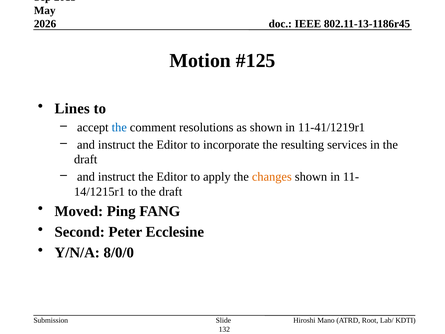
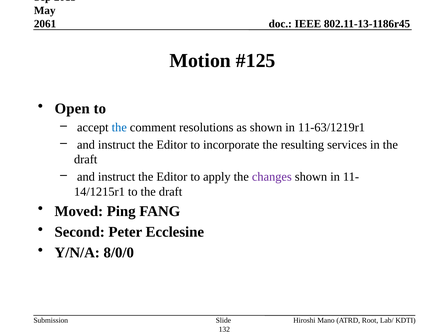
2026: 2026 -> 2061 (45, 24)
Lines: Lines -> Open (72, 109)
11-41/1219r1: 11-41/1219r1 -> 11-63/1219r1 (331, 127)
changes colour: orange -> purple (272, 177)
